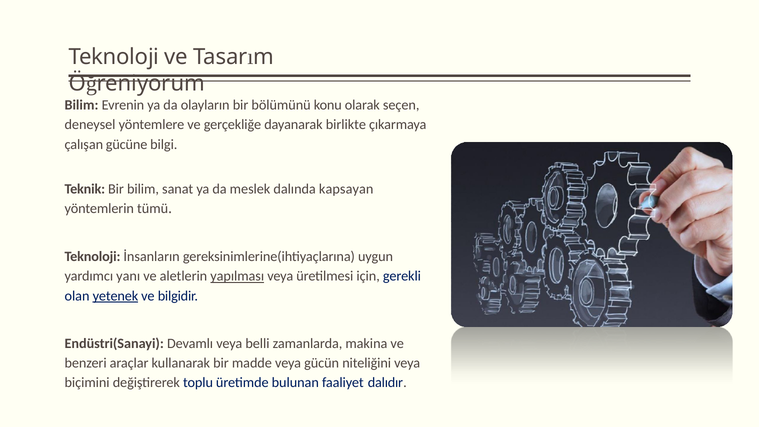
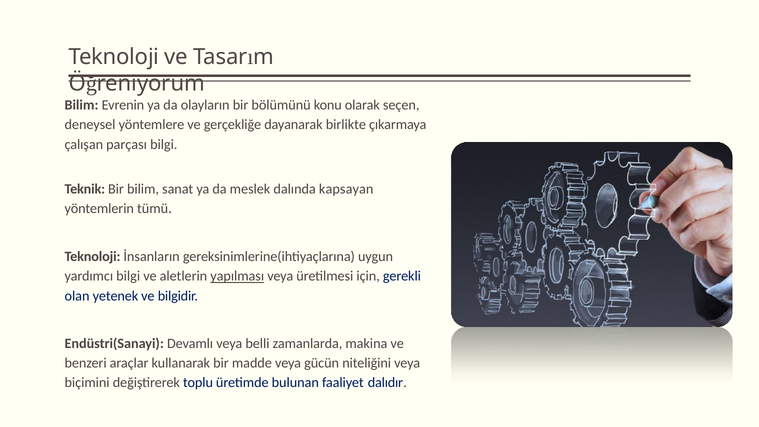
gücüne: gücüne -> parçası (127, 144)
yardımcı yanı: yanı -> bilgi (128, 276)
yetenek underline: present -> none (115, 296)
